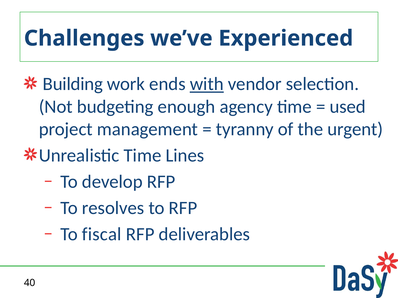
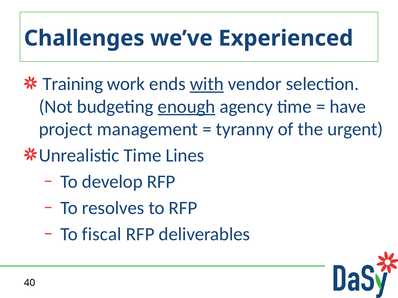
Building: Building -> Training (73, 84)
enough underline: none -> present (187, 107)
used: used -> have (348, 107)
